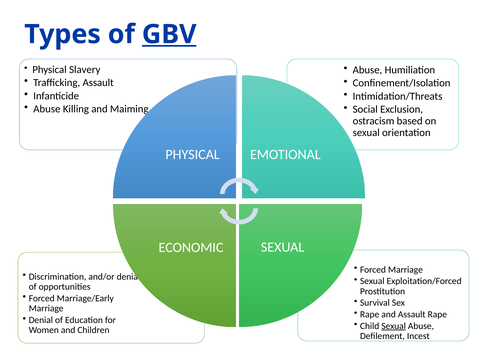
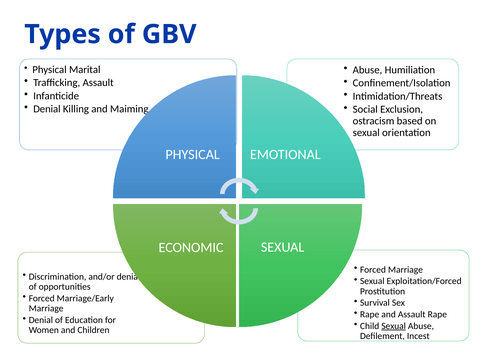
GBV underline: present -> none (169, 34)
Slavery: Slavery -> Marital (85, 70)
Abuse: Abuse -> Denial (47, 109)
